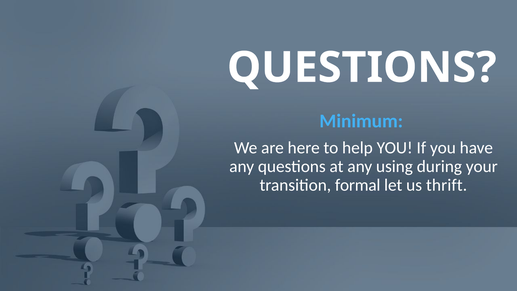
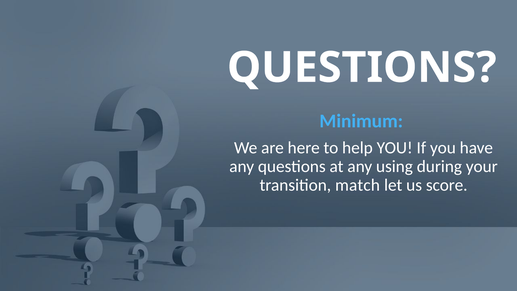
formal: formal -> match (358, 185)
thrift: thrift -> score (447, 185)
